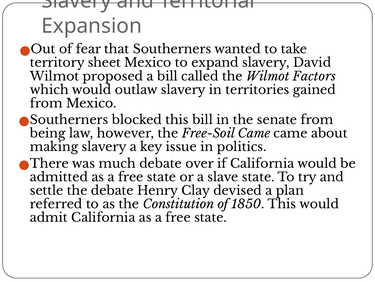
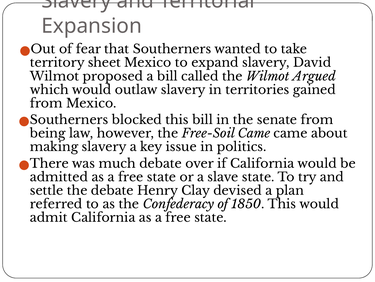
Factors: Factors -> Argued (314, 76)
Constitution: Constitution -> Confederacy (178, 204)
